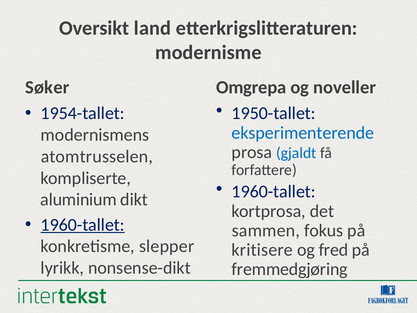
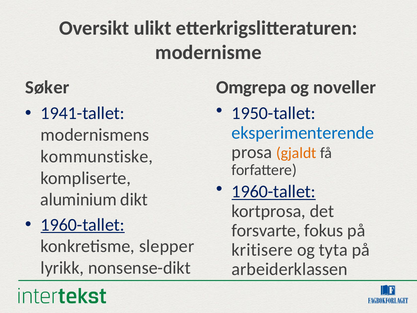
land: land -> ulikt (153, 28)
1954-tallet: 1954-tallet -> 1941-tallet (83, 113)
gjaldt colour: blue -> orange (296, 153)
atomtrusselen: atomtrusselen -> kommunstiske (97, 156)
1960-tallet underline: none -> present (274, 192)
sammen: sammen -> forsvarte (266, 230)
fred: fred -> tyta (333, 250)
fremmedgjøring: fremmedgjøring -> arbeiderklassen (290, 269)
